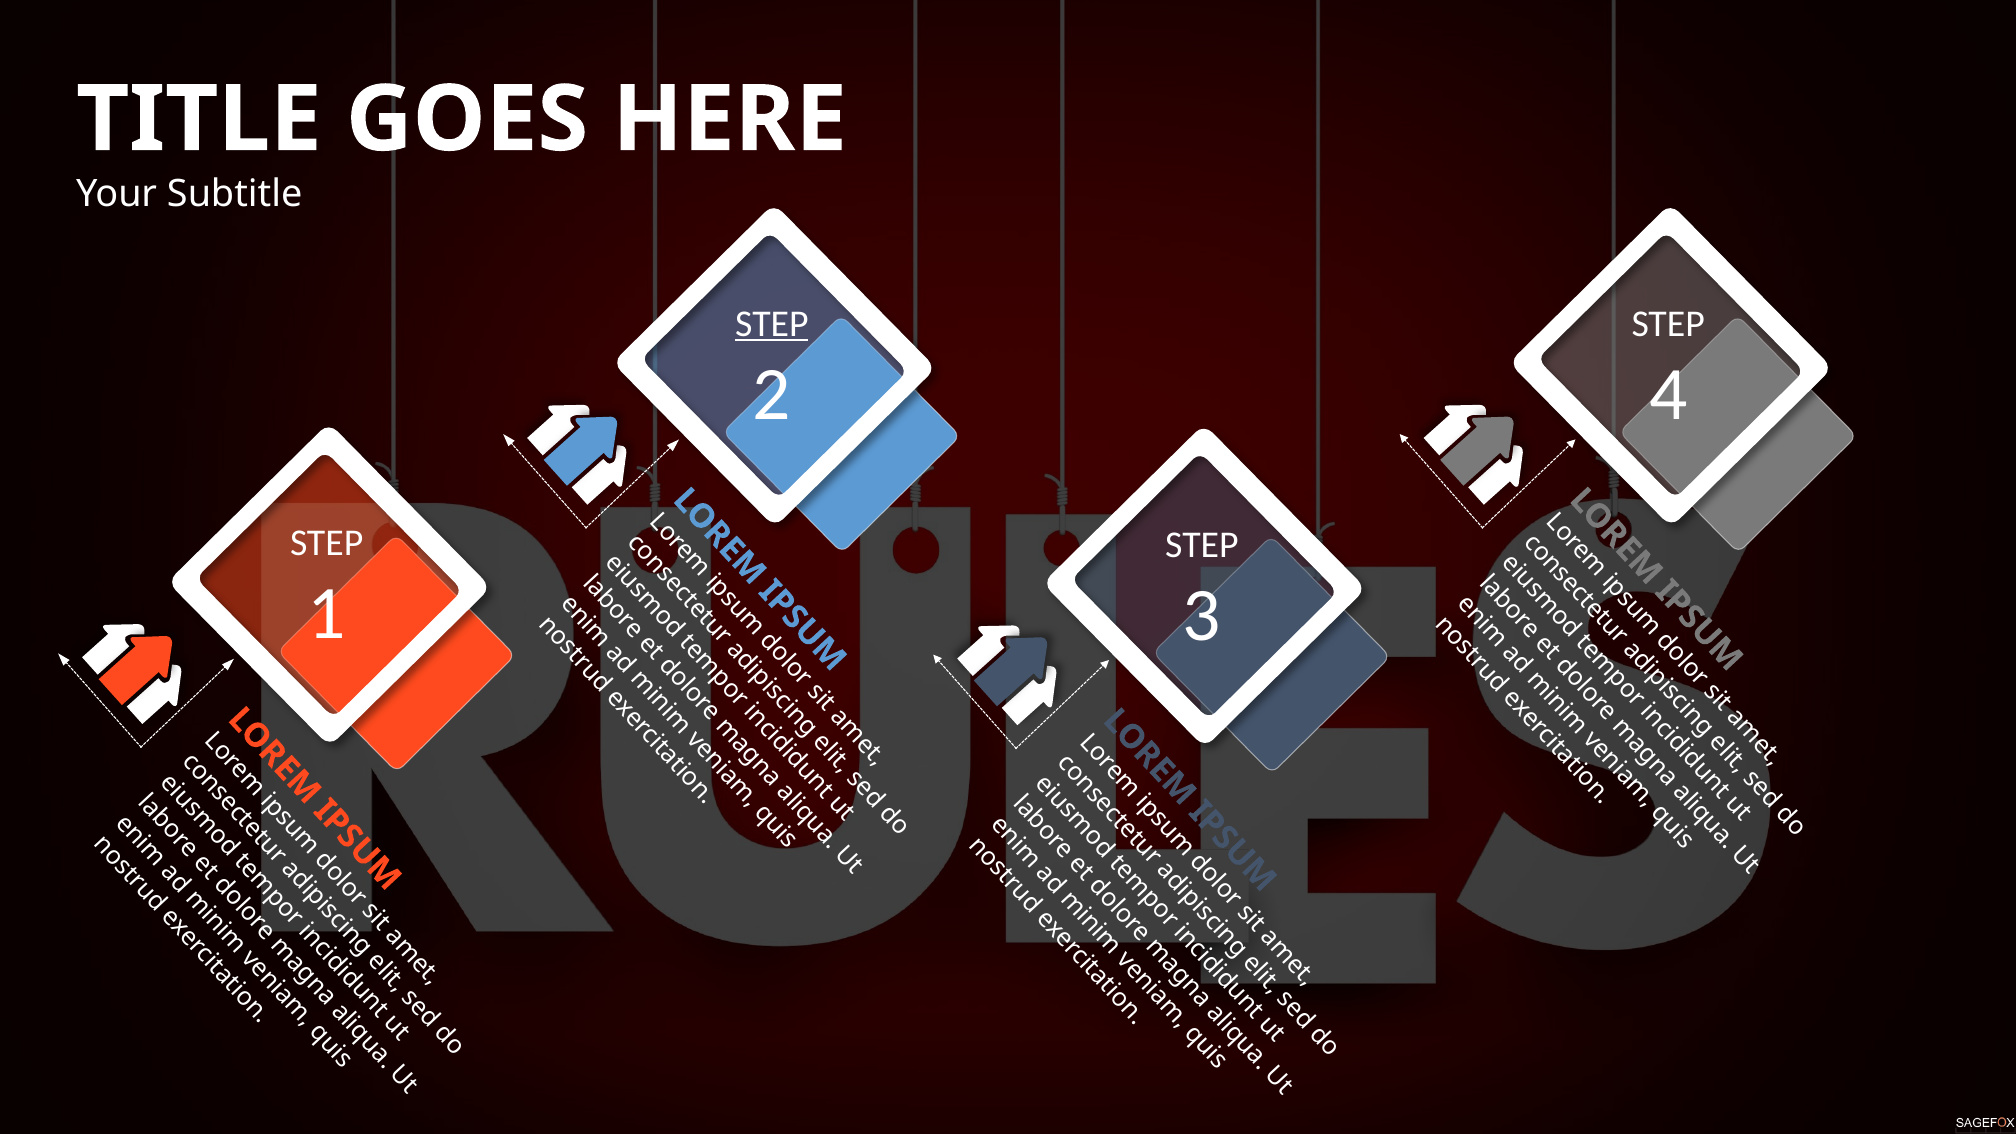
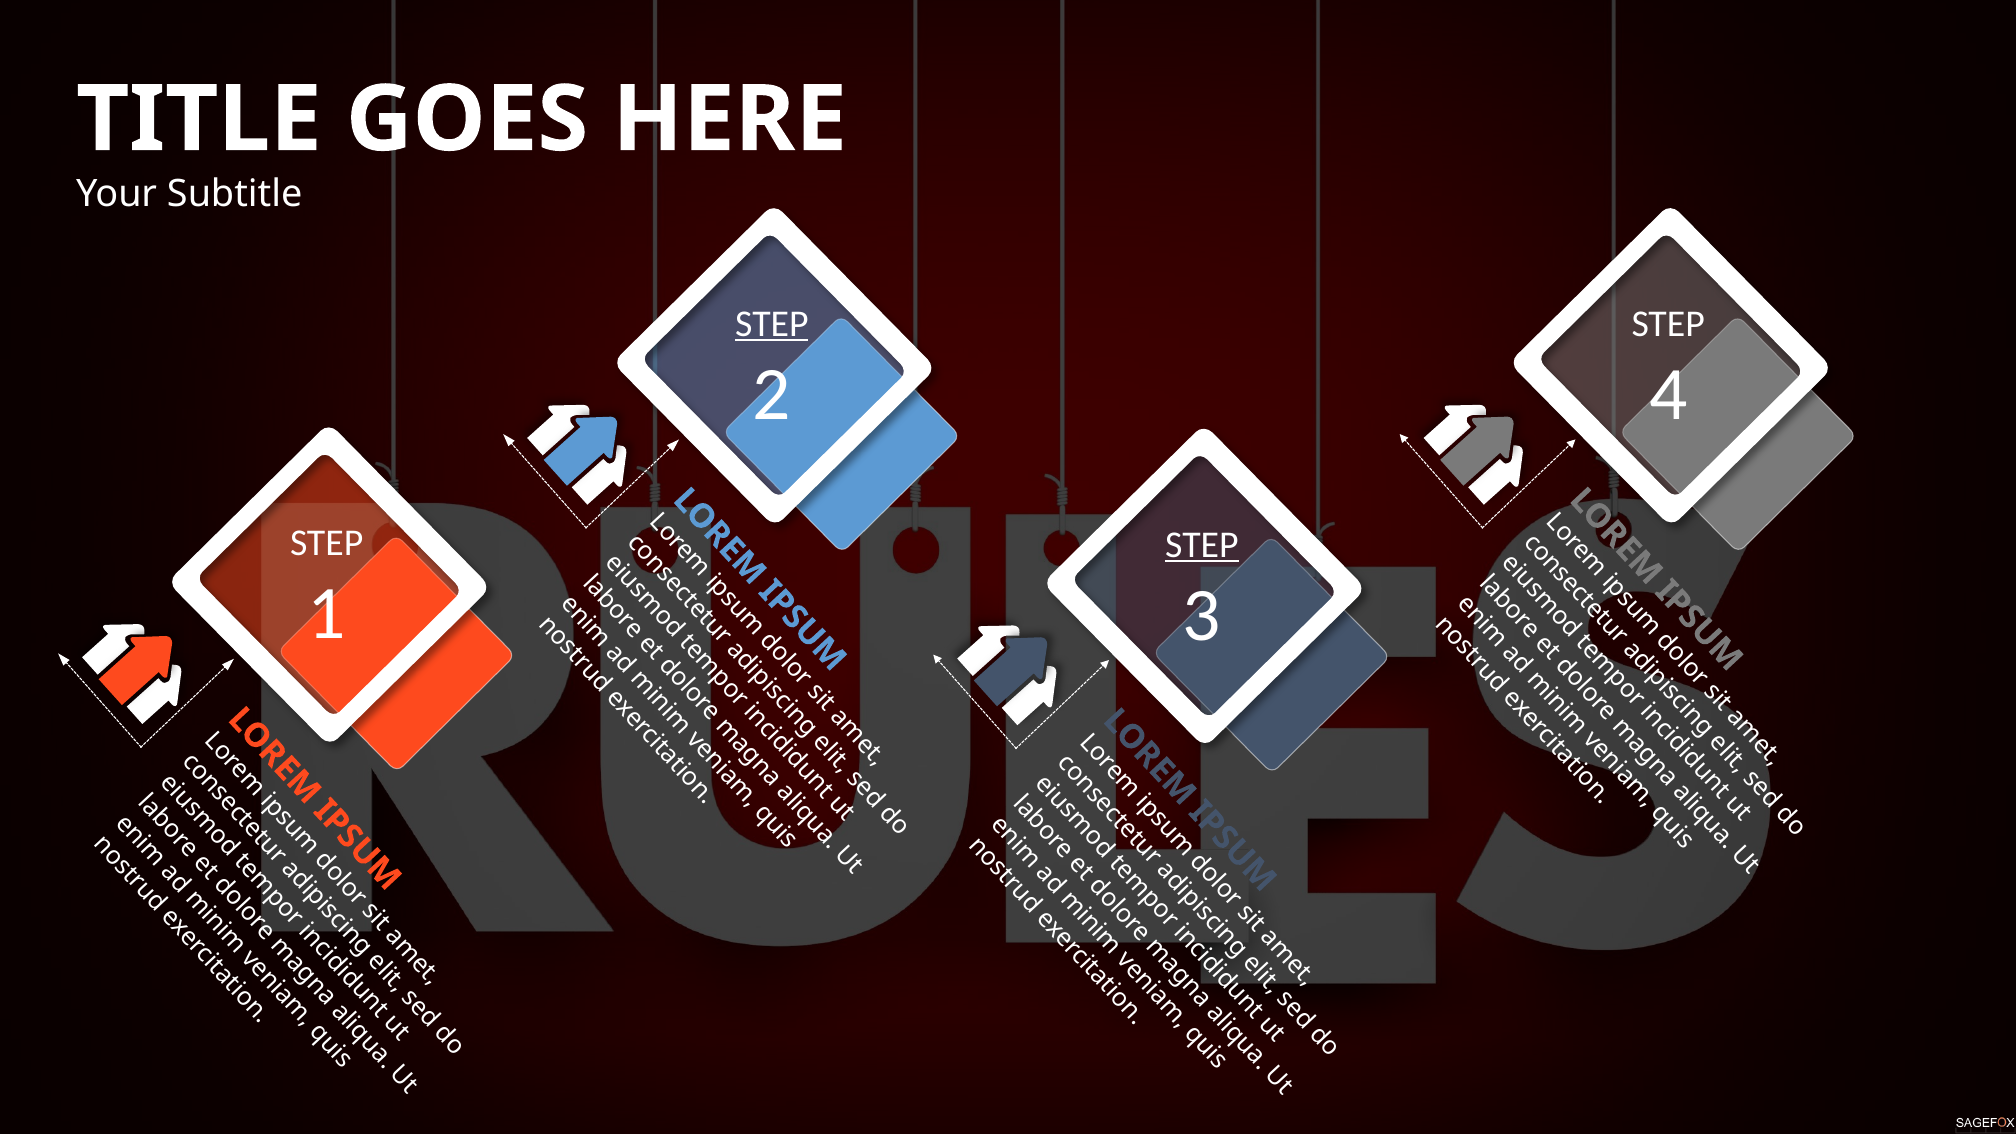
STEP underline: none -> present (1202, 545)
